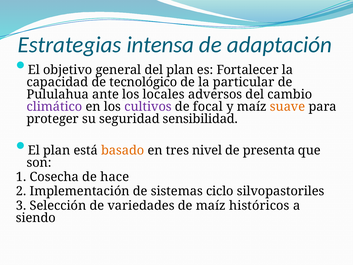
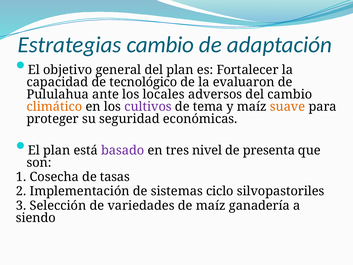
Estrategias intensa: intensa -> cambio (160, 45)
particular: particular -> evaluaron (244, 82)
climático colour: purple -> orange (54, 107)
focal: focal -> tema (208, 107)
sensibilidad: sensibilidad -> económicas (200, 119)
basado colour: orange -> purple (123, 150)
hace: hace -> tasas (115, 177)
históricos: históricos -> ganadería (259, 205)
